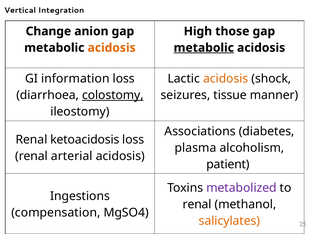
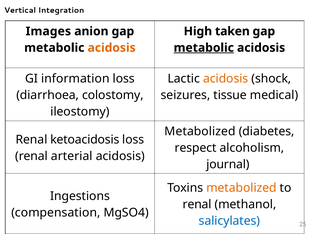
Change: Change -> Images (48, 31)
those: those -> taken (232, 31)
colostomy underline: present -> none (113, 95)
manner: manner -> medical (274, 95)
Associations: Associations -> Metabolized (200, 131)
plasma: plasma -> respect (196, 148)
patient: patient -> journal (228, 164)
metabolized colour: purple -> orange (241, 188)
salicylates colour: orange -> blue (229, 221)
